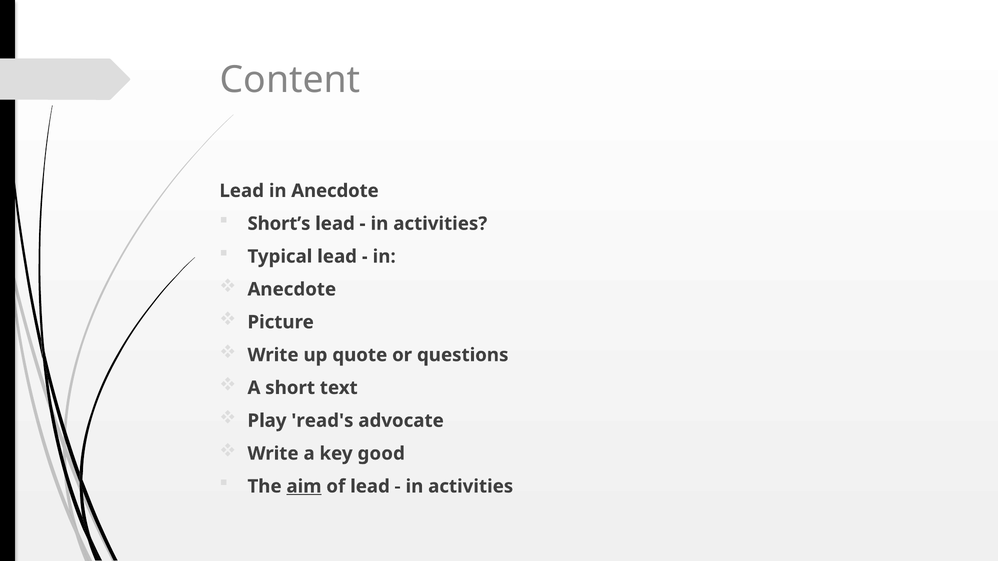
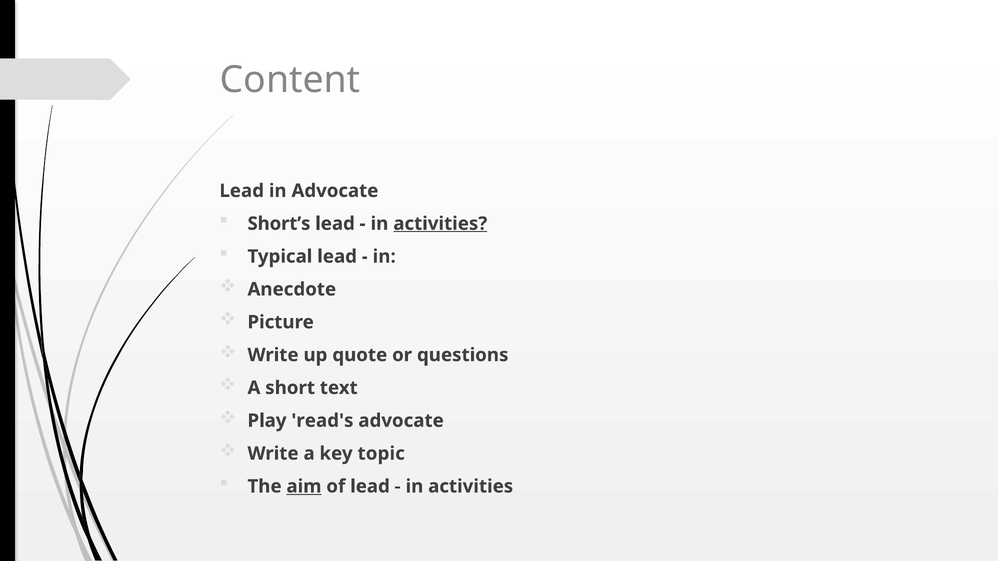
in Anecdote: Anecdote -> Advocate (335, 191)
activities underline: none -> present (440, 224)
good: good -> topic (381, 454)
